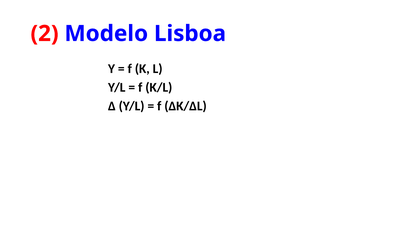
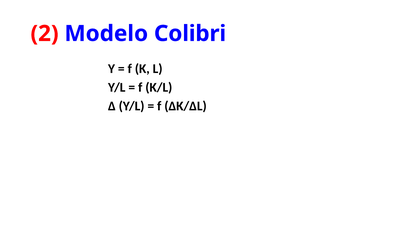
Lisboa: Lisboa -> Colibri (190, 34)
